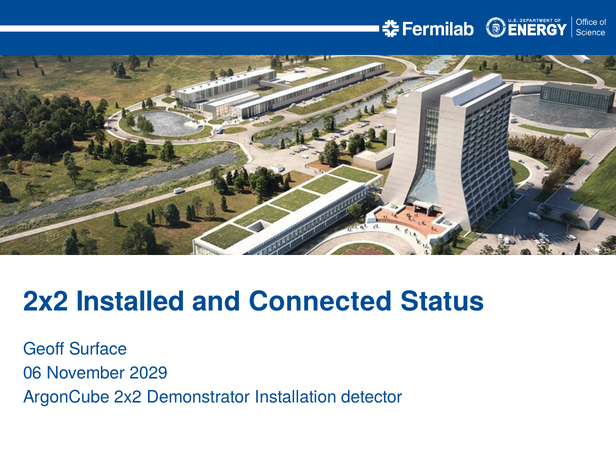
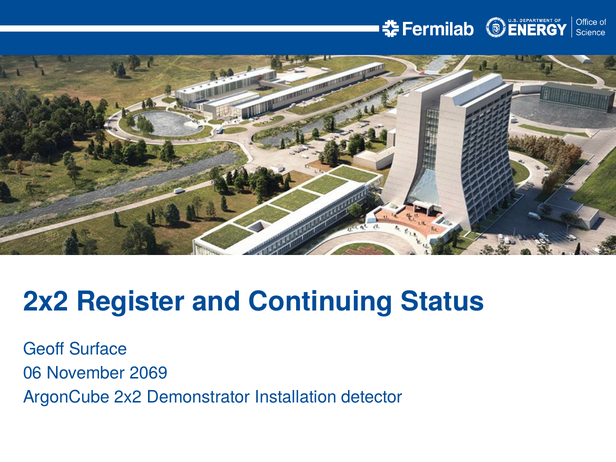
Installed: Installed -> Register (130, 302)
Connected: Connected -> Continuing (321, 302)
2029: 2029 -> 2069 (149, 373)
